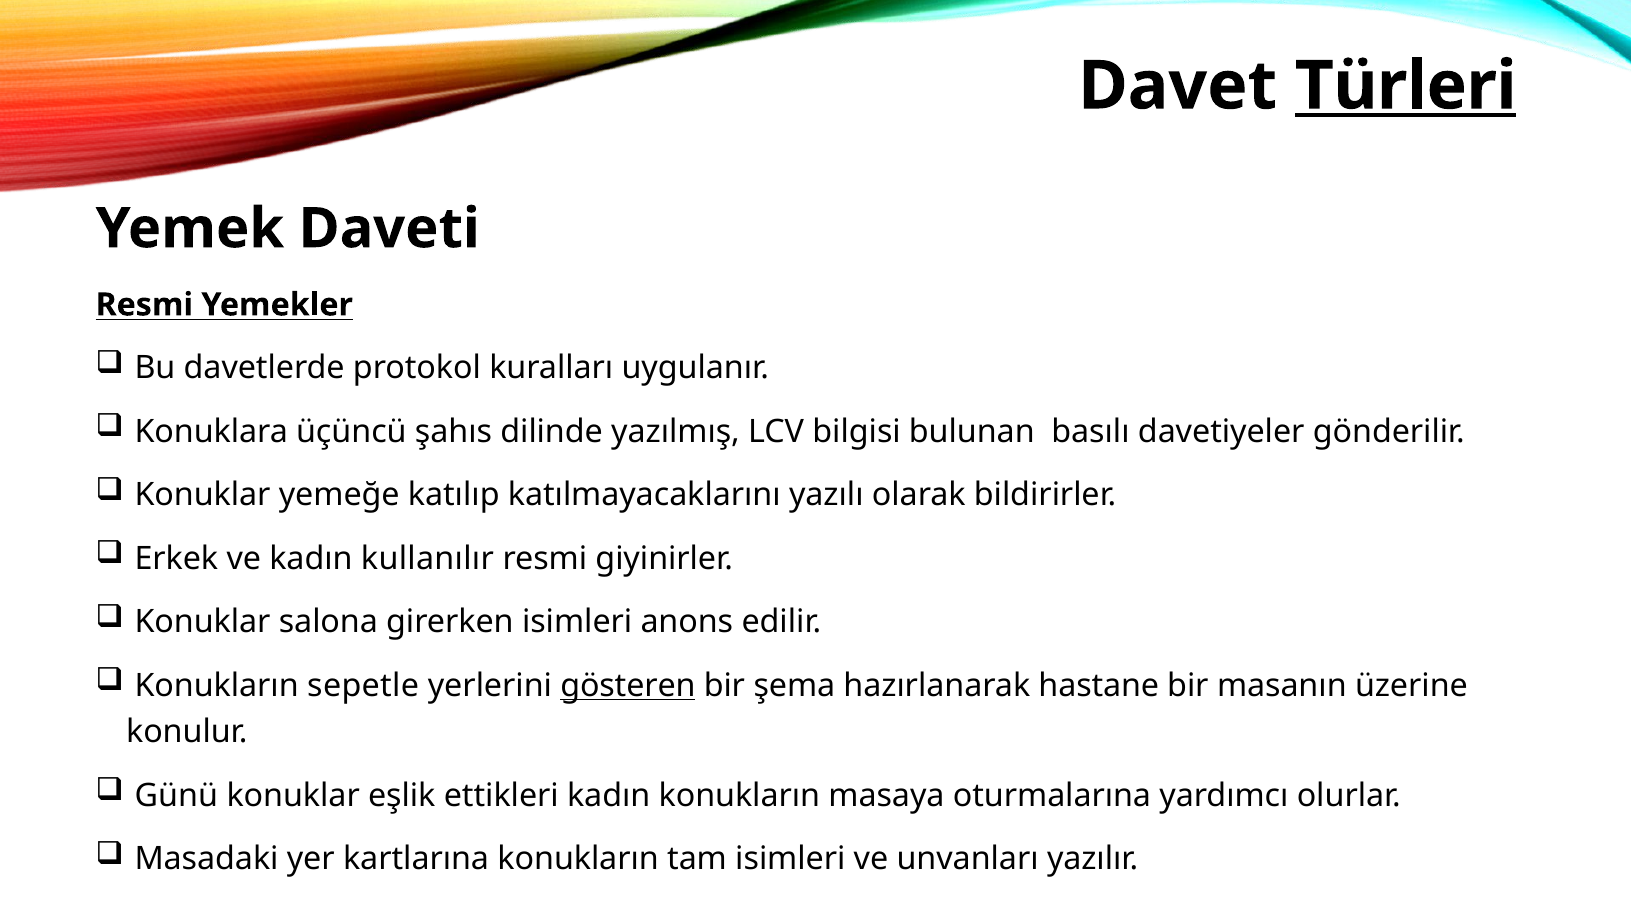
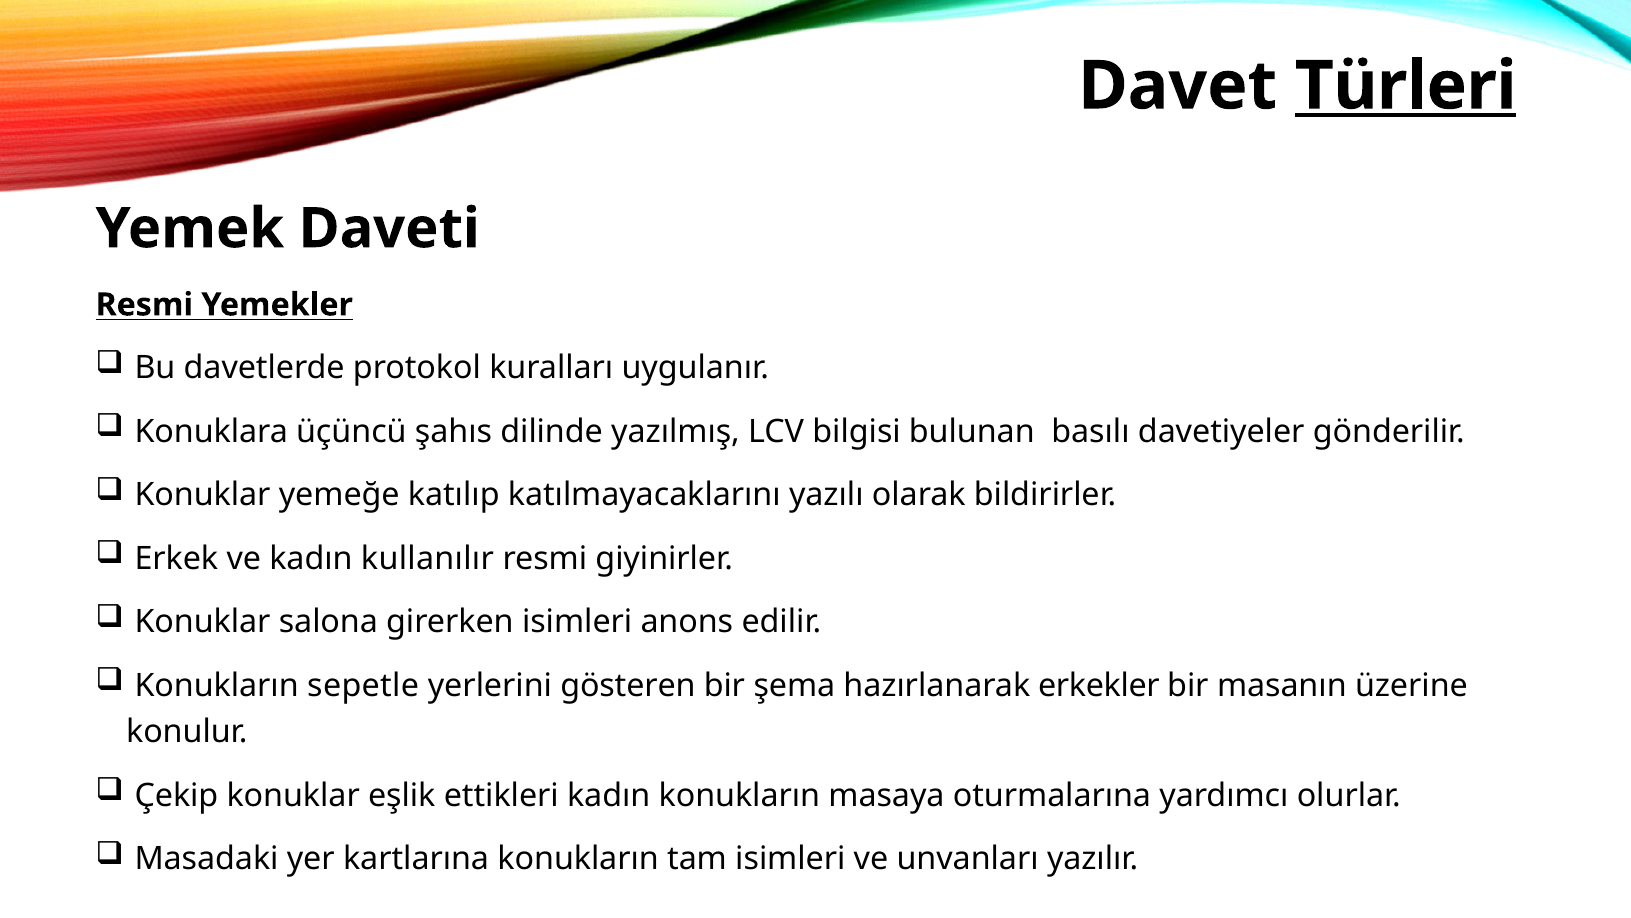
gösteren underline: present -> none (628, 685)
hastane: hastane -> erkekler (1099, 685)
Günü: Günü -> Çekip (176, 795)
